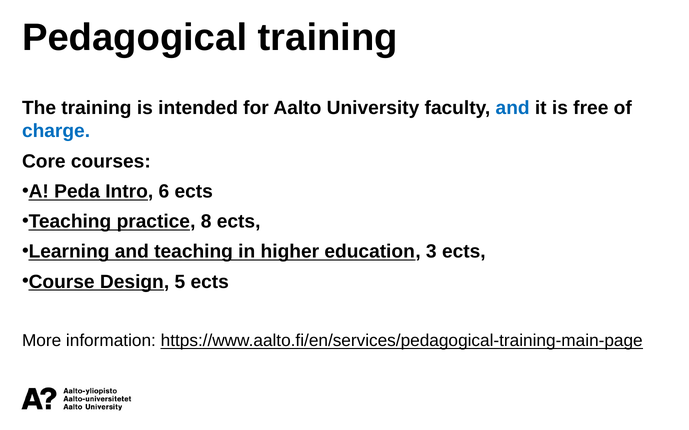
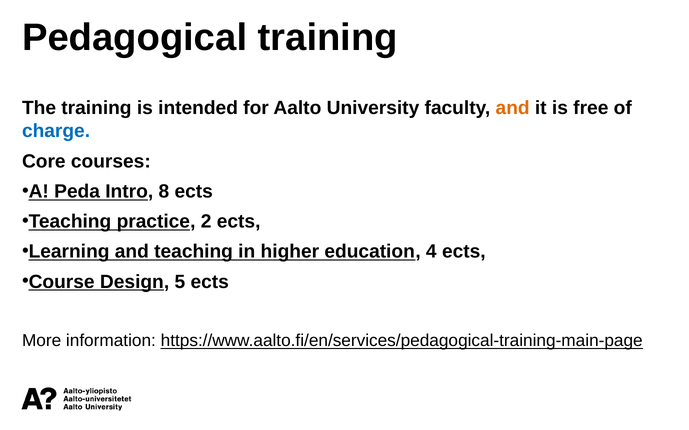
and colour: blue -> orange (513, 108)
6: 6 -> 8 (164, 192)
8: 8 -> 2 (206, 222)
3: 3 -> 4 (431, 252)
